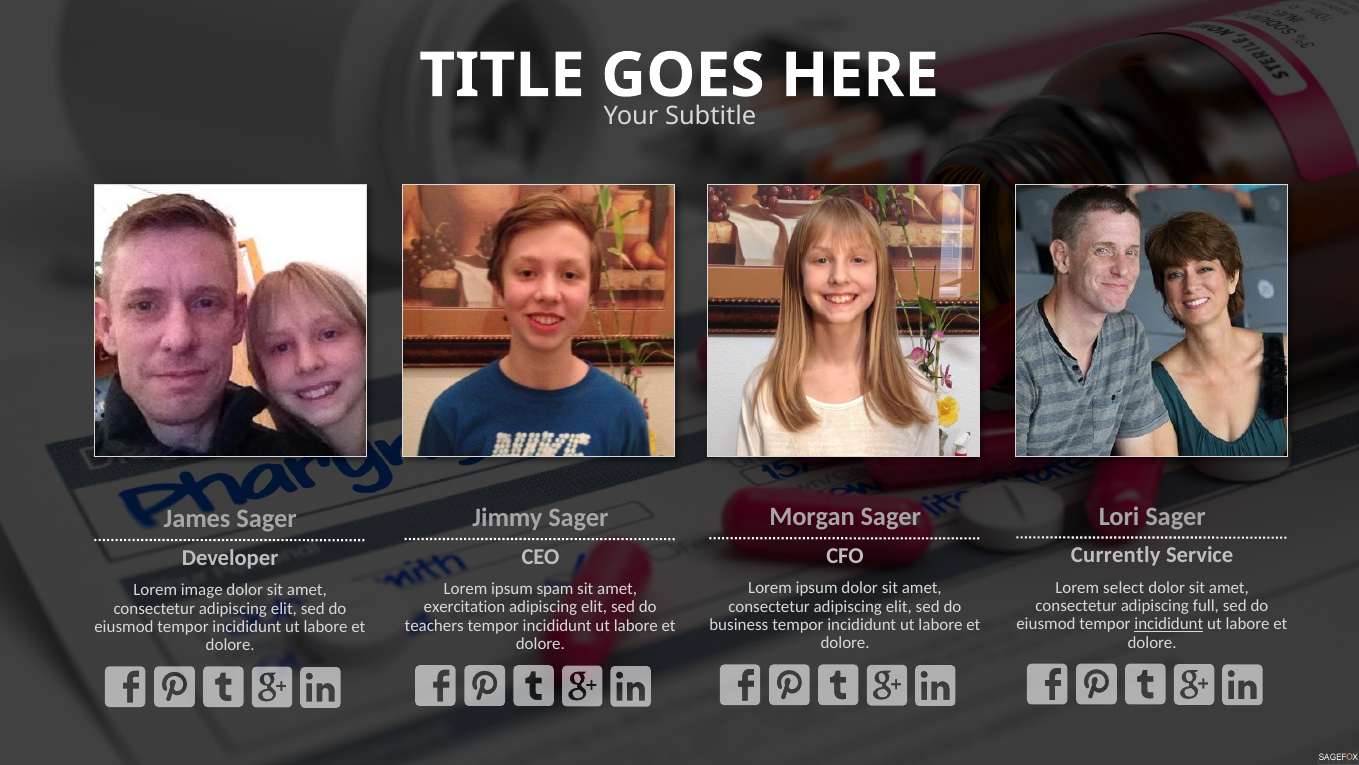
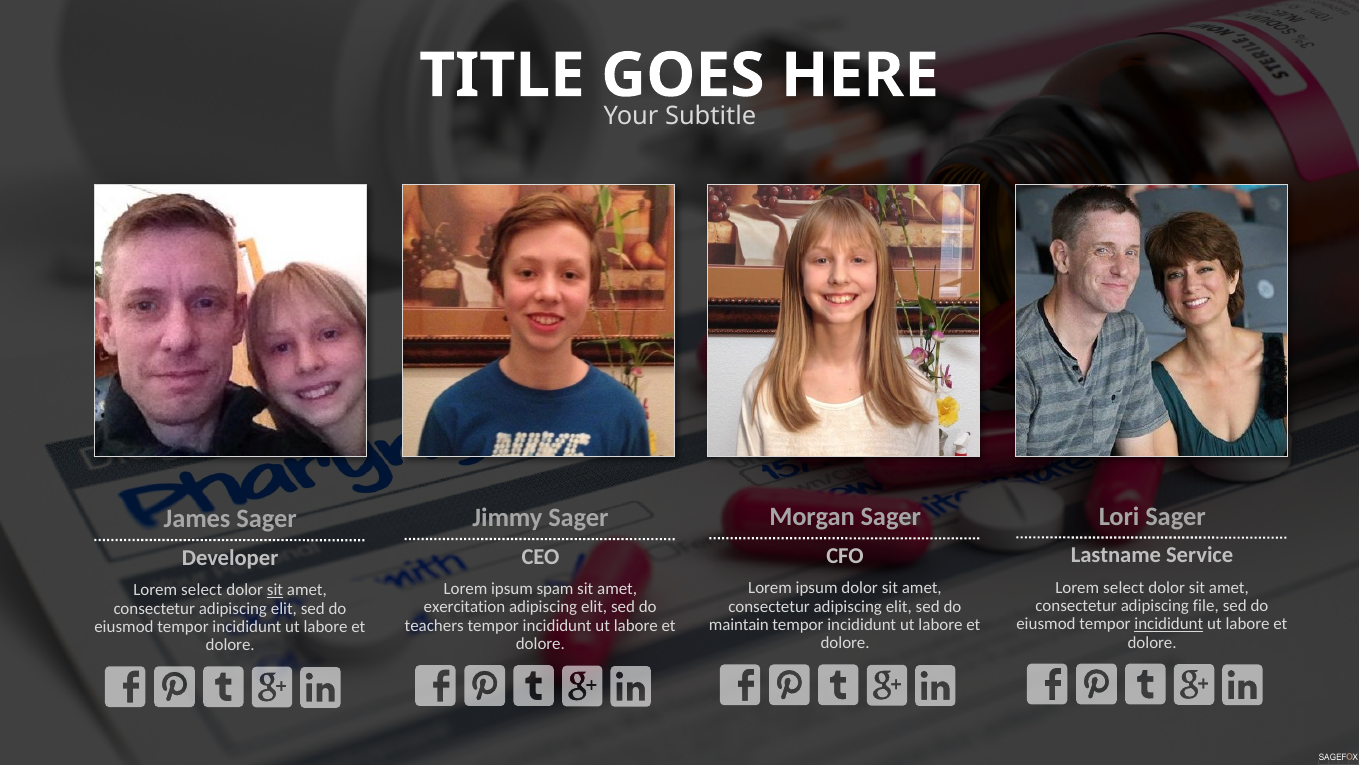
Currently: Currently -> Lastname (1116, 555)
image: image -> select (202, 590)
sit underline: none -> present (275, 590)
full: full -> file (1206, 605)
business: business -> maintain (739, 624)
